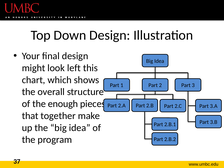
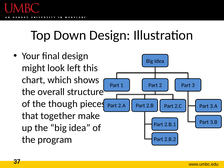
enough: enough -> though (63, 104)
